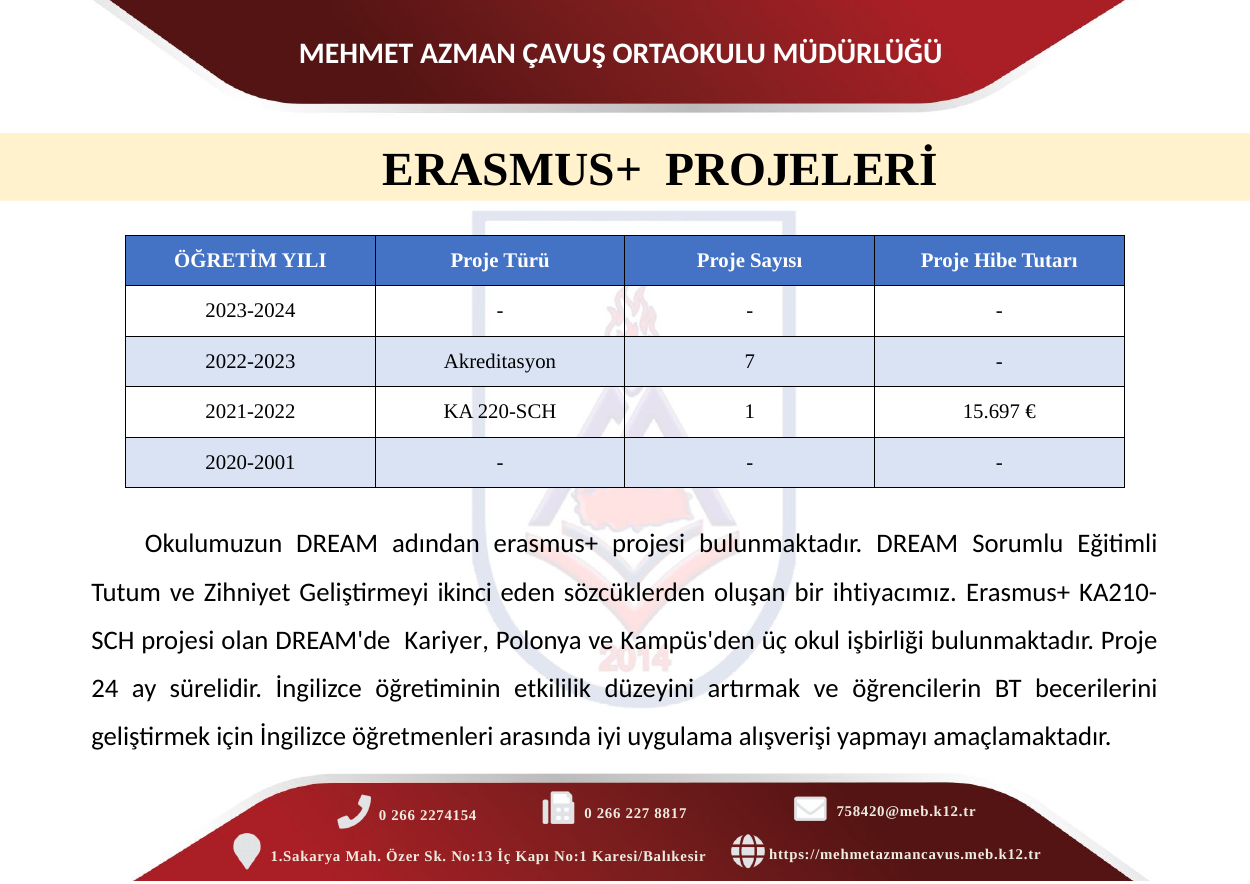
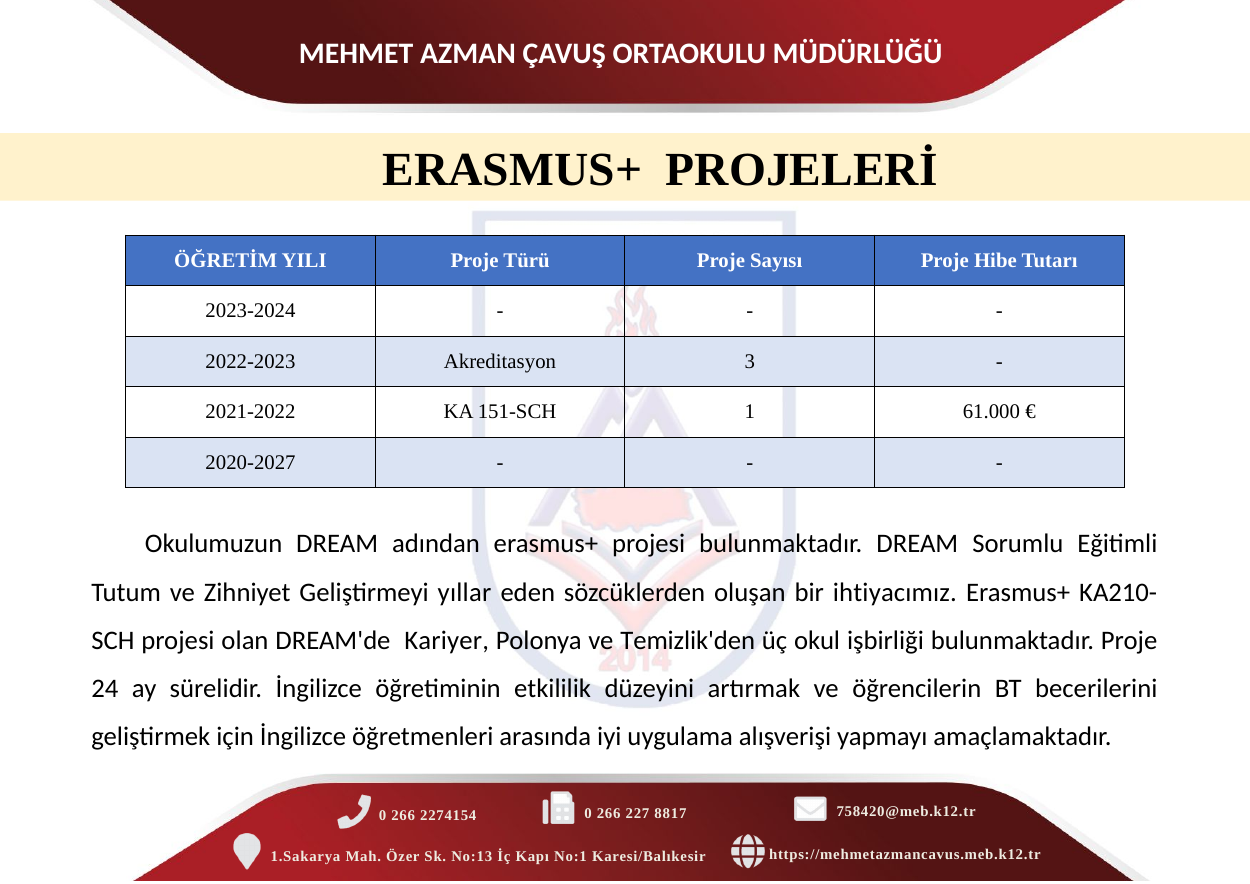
7: 7 -> 3 (750, 362)
220-SCH: 220-SCH -> 151-SCH (517, 412)
15.697: 15.697 -> 61.000 (991, 412)
2020-2001: 2020-2001 -> 2020-2027 (251, 463)
ikinci: ikinci -> yıllar (465, 592)
Kampüs'den: Kampüs'den -> Temizlik'den (688, 640)
